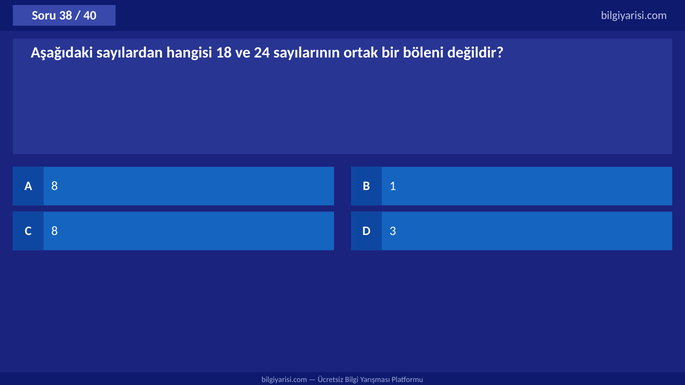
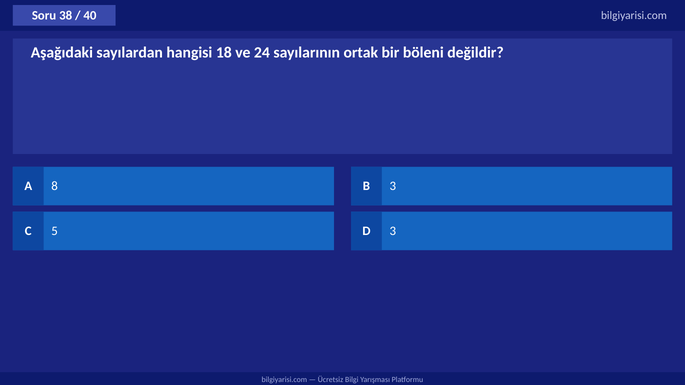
B 1: 1 -> 3 (393, 186)
C 8: 8 -> 5 (55, 231)
